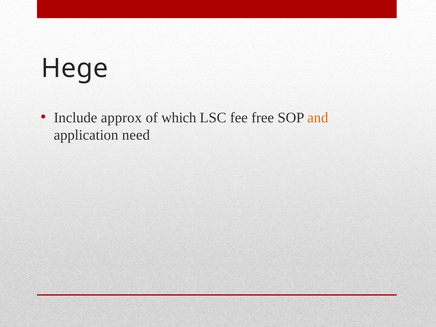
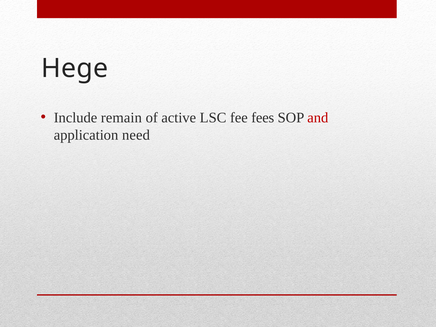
approx: approx -> remain (121, 118)
which: which -> active (179, 118)
free: free -> fees (263, 118)
and colour: orange -> red (318, 118)
